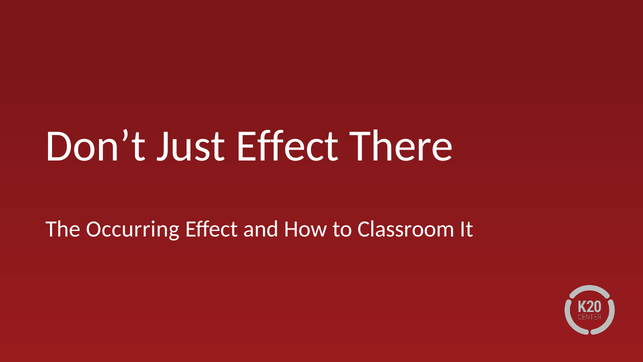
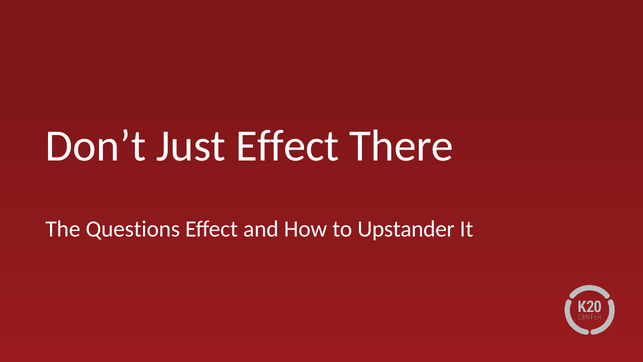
Occurring: Occurring -> Questions (133, 229)
Classroom: Classroom -> Upstander (406, 229)
